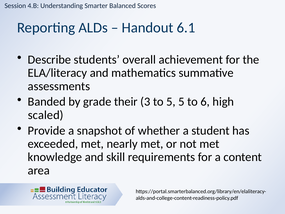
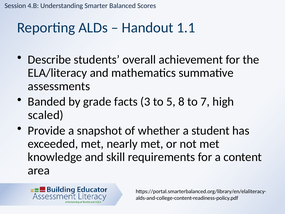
6.1: 6.1 -> 1.1 (186, 28)
their: their -> facts (126, 102)
5 5: 5 -> 8 (181, 102)
6: 6 -> 7 (205, 102)
